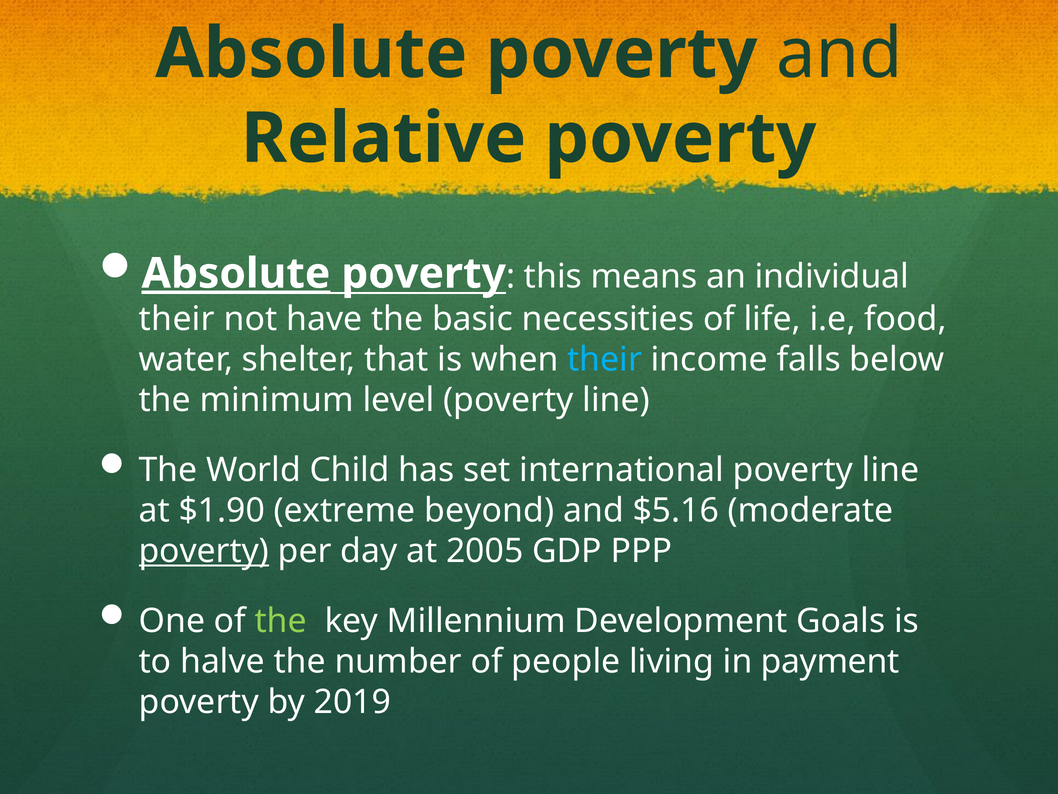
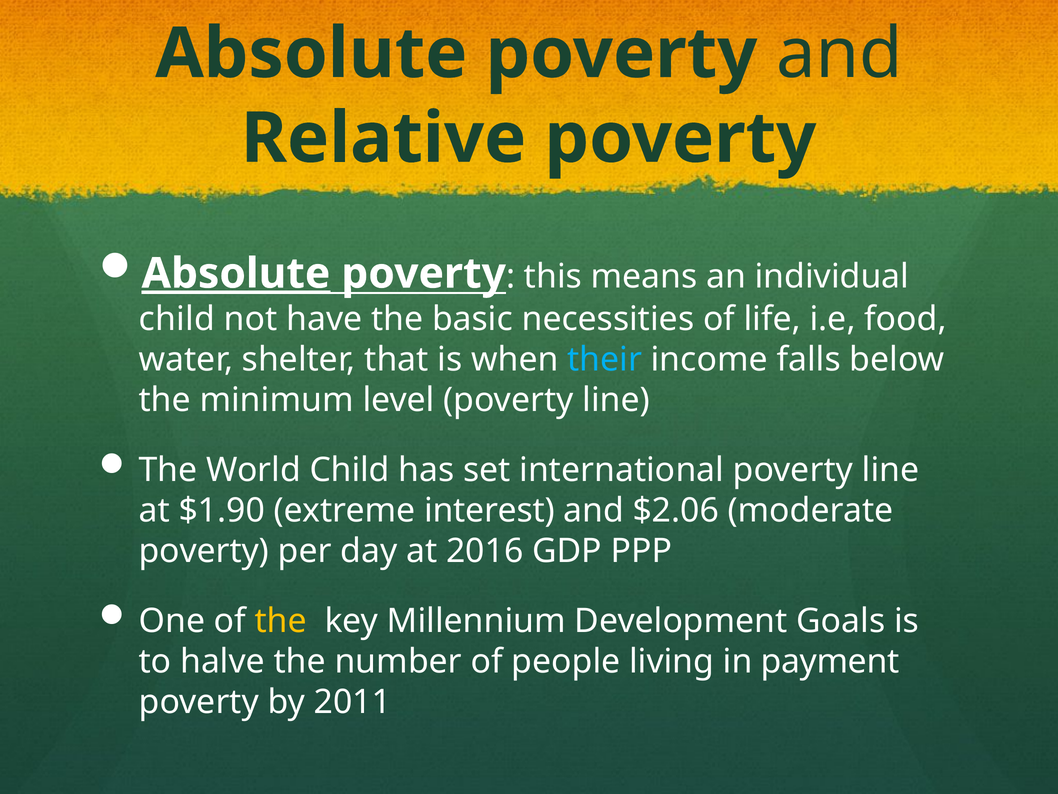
their: their -> child (177, 319)
beyond: beyond -> interest (489, 510)
$5.16: $5.16 -> $2.06 (676, 510)
poverty underline: present -> none (204, 551)
2005: 2005 -> 2016 (485, 551)
the colour: light green -> yellow (281, 621)
2019: 2019 -> 2011 (352, 702)
